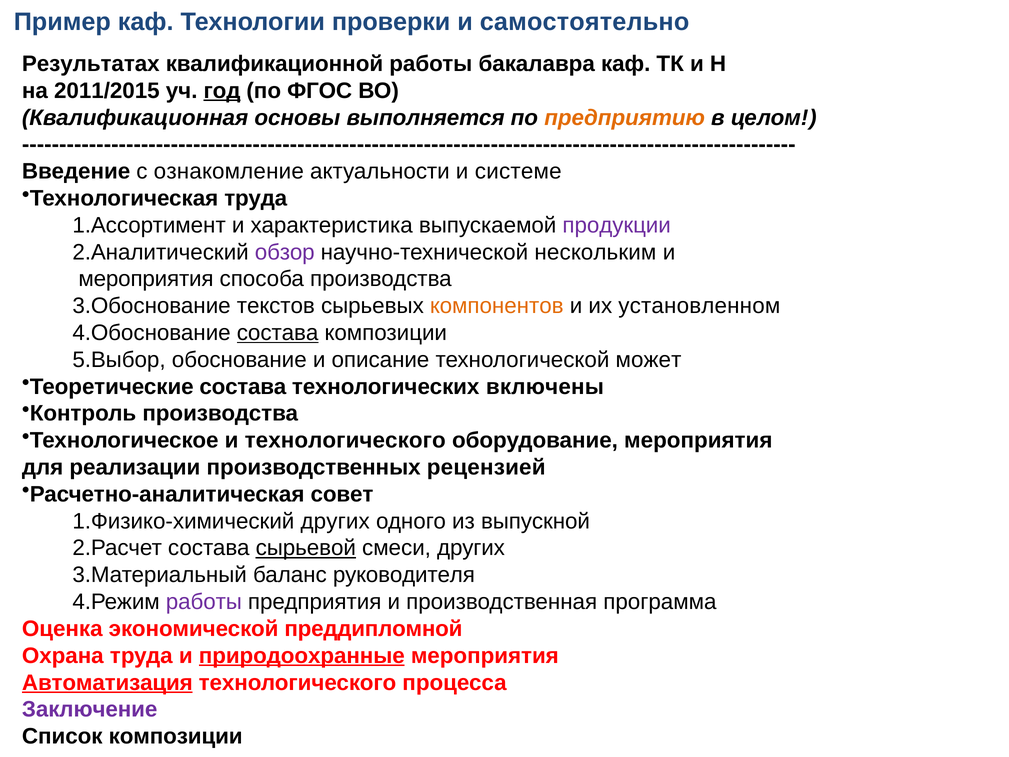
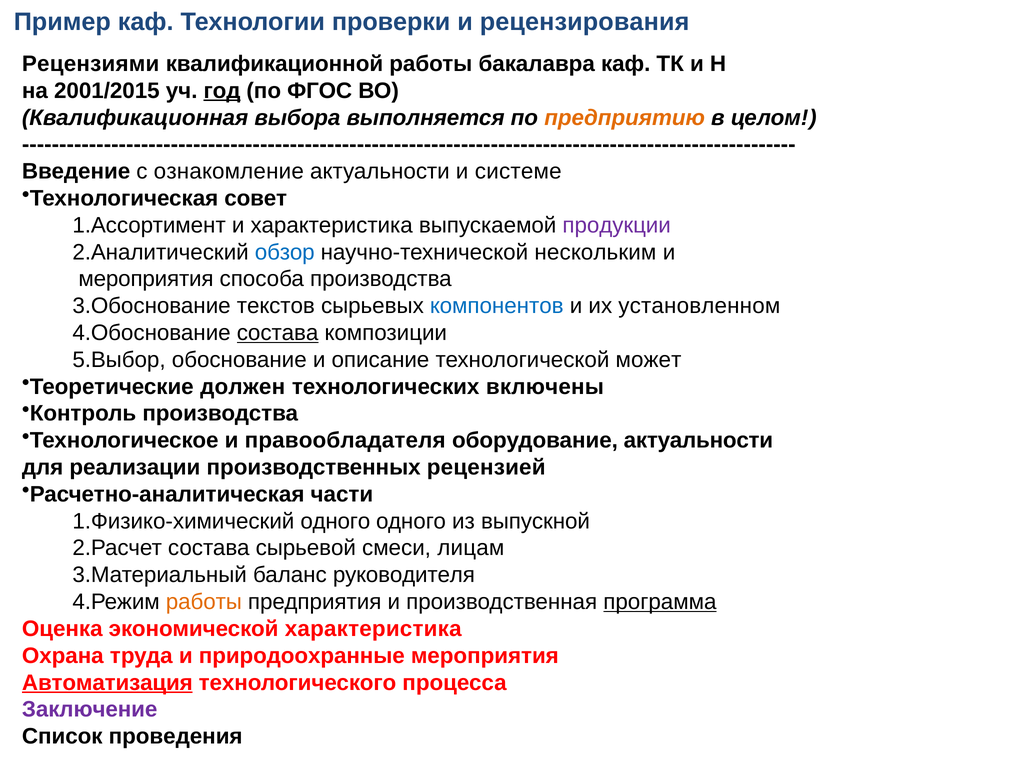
самостоятельно: самостоятельно -> рецензирования (585, 22)
Результатах: Результатах -> Рецензиями (91, 64)
2011/2015: 2011/2015 -> 2001/2015 (107, 91)
основы: основы -> выбора (297, 118)
Технологическая труда: труда -> совет (256, 198)
обзор colour: purple -> blue (285, 252)
компонентов colour: orange -> blue (497, 306)
Теоретические состава: состава -> должен (243, 387)
и технологического: технологического -> правообладателя (345, 440)
оборудование мероприятия: мероприятия -> актуальности (698, 440)
совет: совет -> части (342, 494)
других: других -> одного (335, 521)
сырьевой underline: present -> none (306, 548)
смеси других: других -> лицам (471, 548)
работы colour: purple -> orange (204, 602)
программа underline: none -> present (660, 602)
экономической преддипломной: преддипломной -> характеристика (373, 629)
природоохранные underline: present -> none (302, 655)
Список композиции: композиции -> проведения (176, 736)
